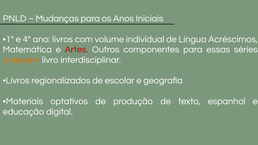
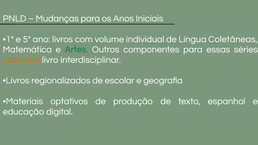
4°: 4° -> 5° (27, 39)
Acréscimos: Acréscimos -> Coletâneas (233, 39)
Artes colour: red -> green (76, 50)
